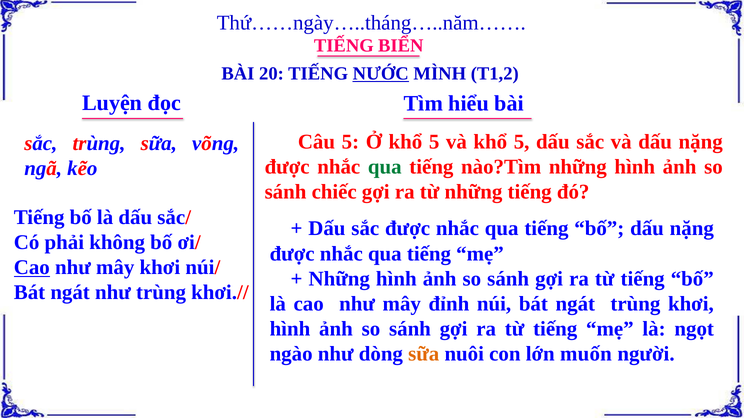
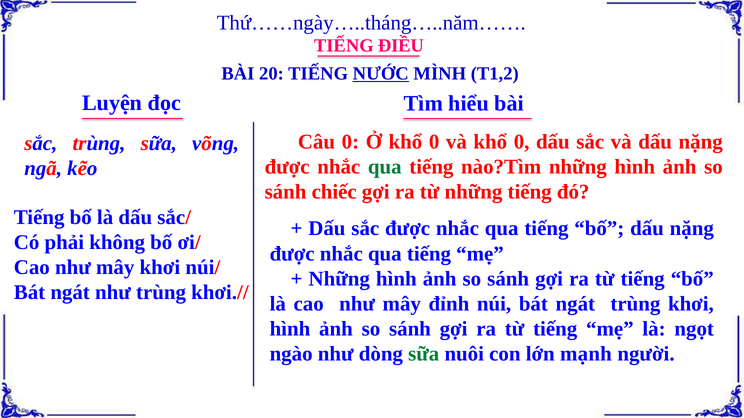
BIỂN: BIỂN -> ĐIỀU (401, 46)
Câu 5: 5 -> 0 (350, 142)
Ở khổ 5: 5 -> 0 (434, 142)
và khổ 5: 5 -> 0 (522, 142)
Cao underline: present -> none (32, 267)
sữa colour: orange -> green (424, 354)
muốn: muốn -> mạnh (586, 354)
